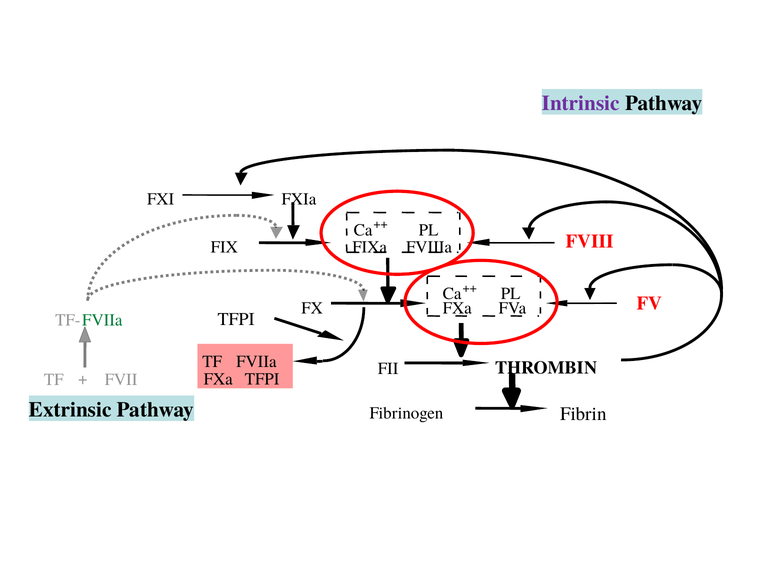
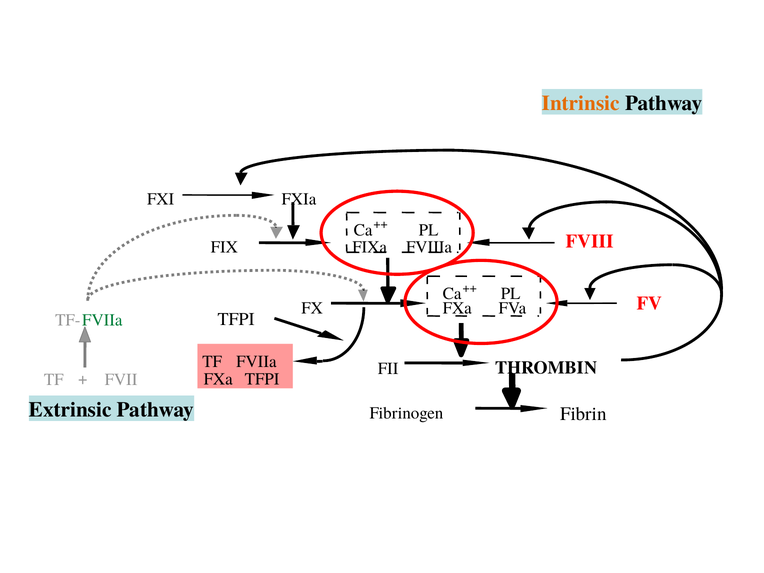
Intrinsic colour: purple -> orange (581, 103)
